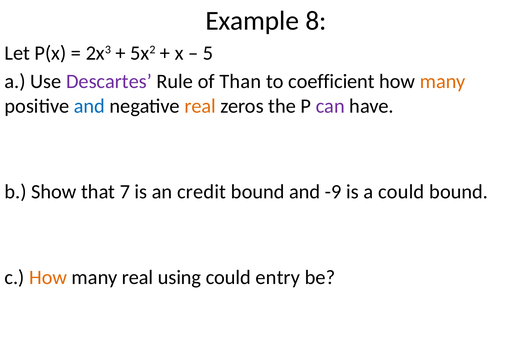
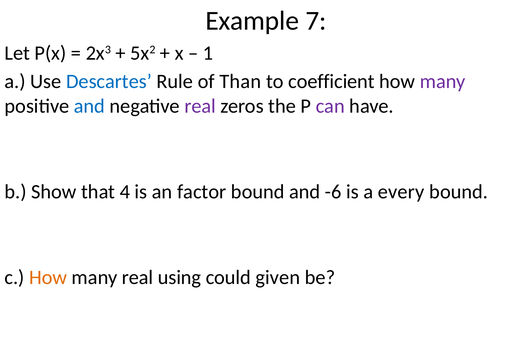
8: 8 -> 7 (316, 21)
5: 5 -> 1 (208, 53)
Descartes colour: purple -> blue (109, 82)
many colour: orange -> purple (443, 82)
real colour: orange -> purple (200, 106)
7: 7 -> 4 (125, 192)
credit: credit -> factor (202, 192)
-9: -9 -> -6 (333, 192)
a could: could -> every (401, 192)
entry: entry -> given (278, 277)
